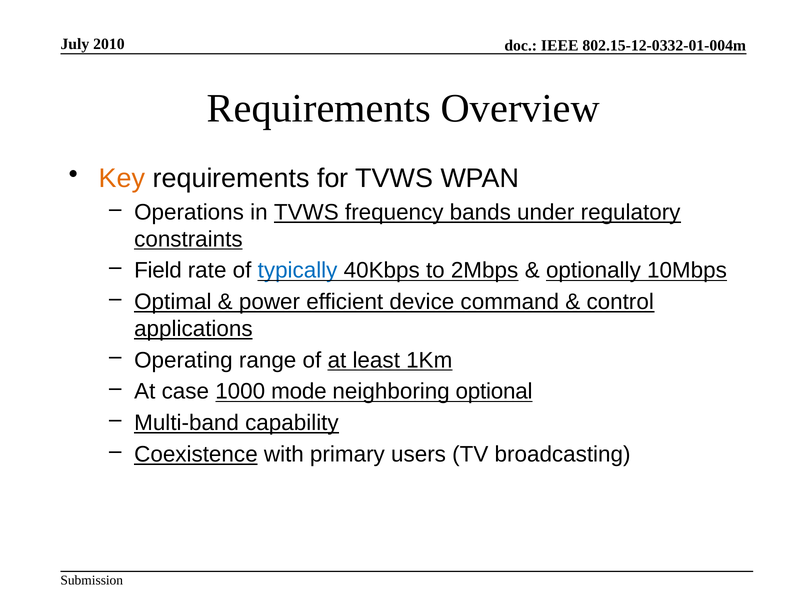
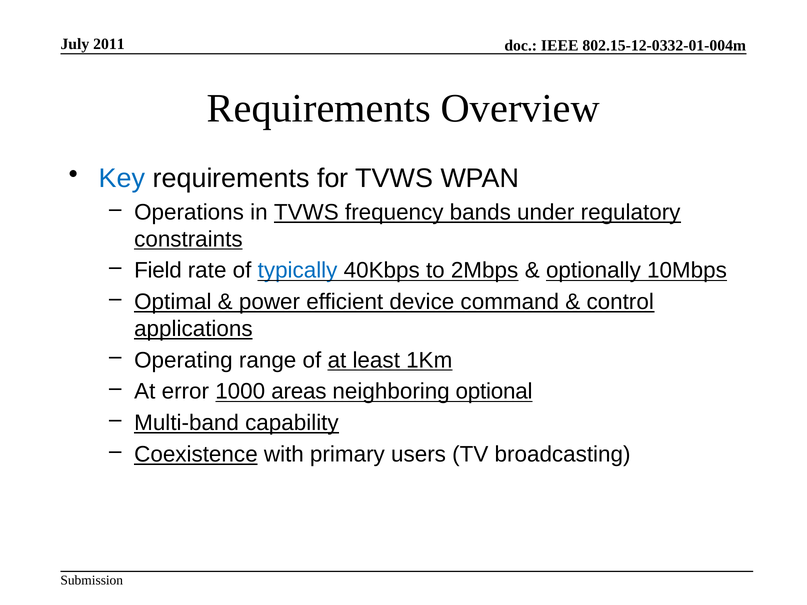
2010: 2010 -> 2011 (109, 44)
Key colour: orange -> blue (122, 179)
case: case -> error (185, 392)
mode: mode -> areas (299, 392)
